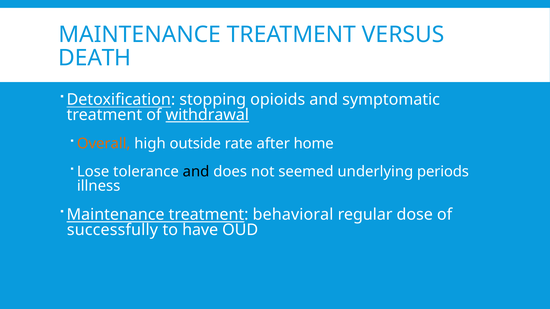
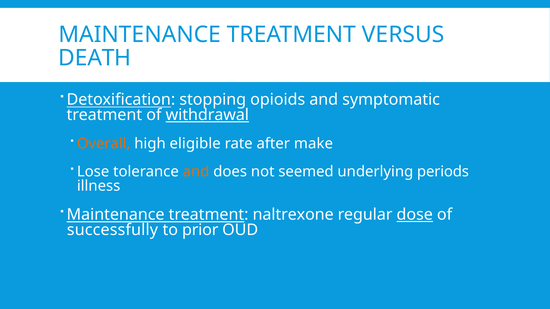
outside: outside -> eligible (195, 144)
home: home -> make (314, 144)
and colour: black -> orange (196, 172)
behavioral: behavioral -> naltrexone (293, 215)
dose underline: none -> present (415, 215)
have: have -> prior (200, 230)
